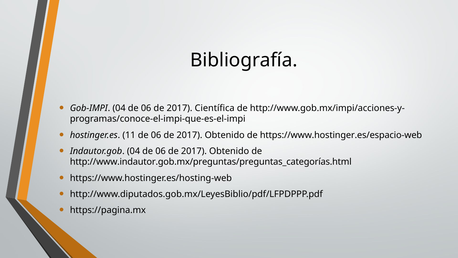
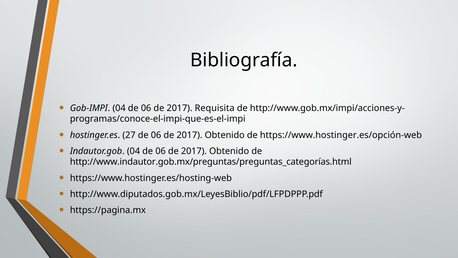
Científica: Científica -> Requisita (215, 108)
11: 11 -> 27 (129, 135)
https://www.hostinger.es/espacio-web: https://www.hostinger.es/espacio-web -> https://www.hostinger.es/opción-web (341, 135)
